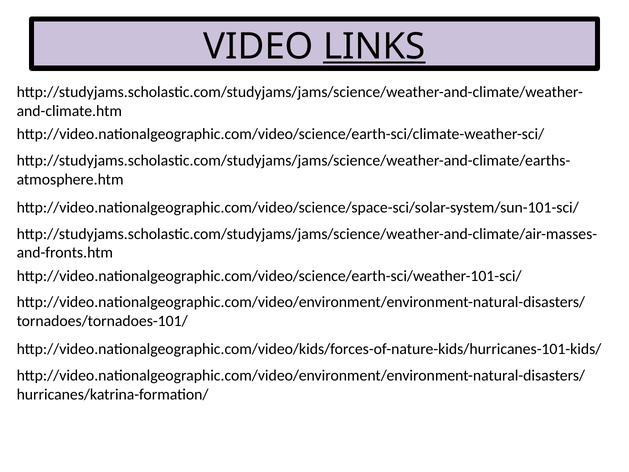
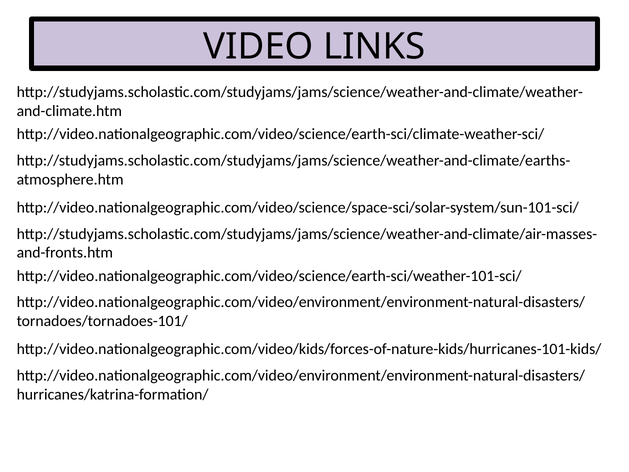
LINKS underline: present -> none (374, 47)
